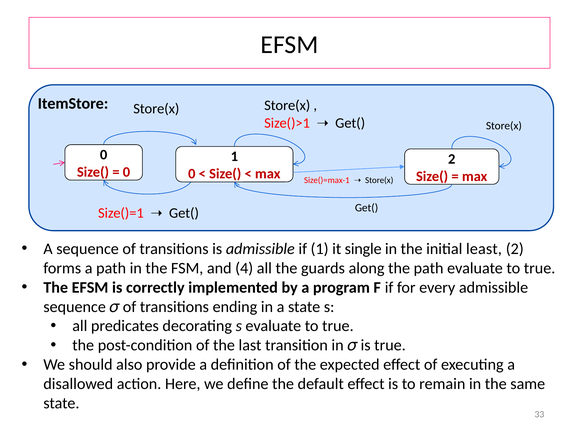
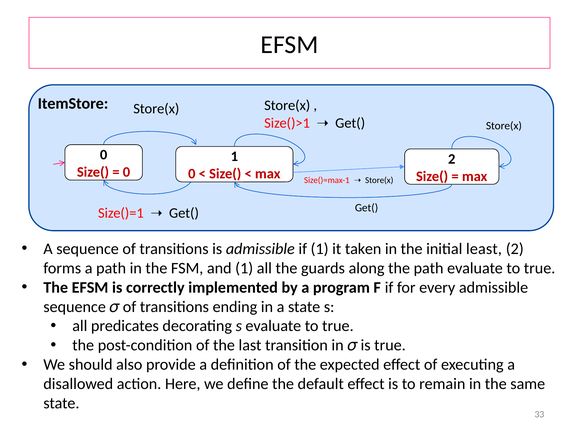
single: single -> taken (363, 249)
and 4: 4 -> 1 (244, 268)
